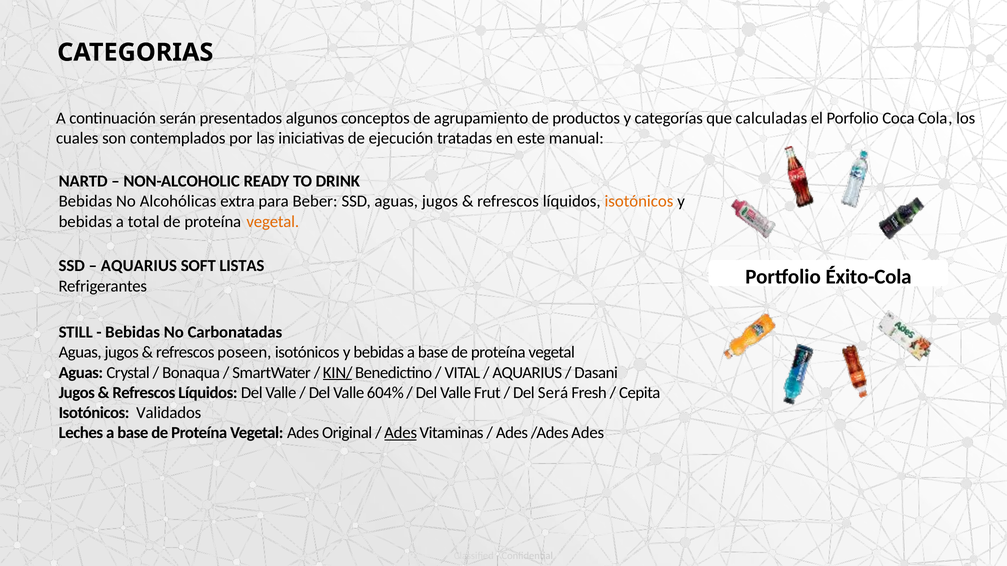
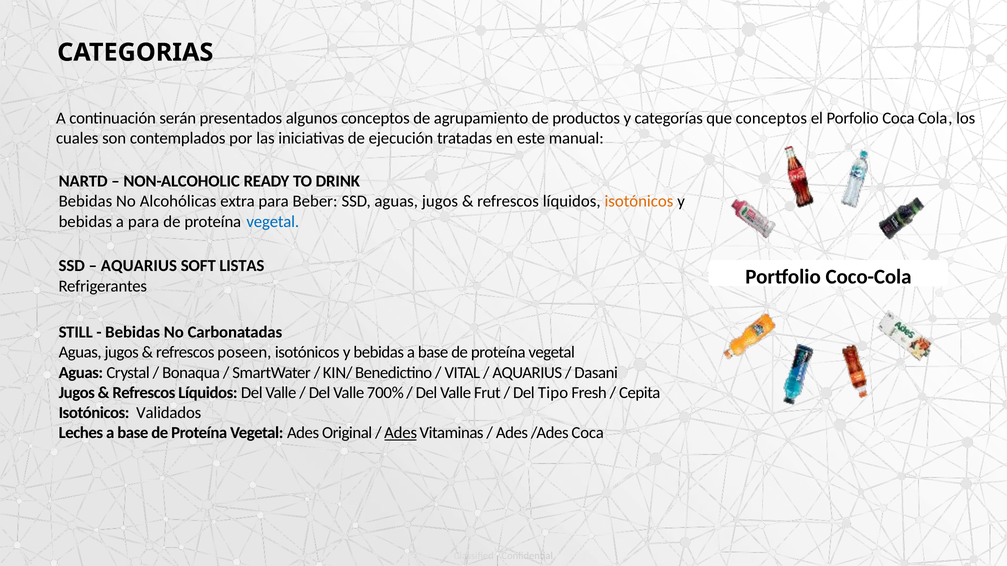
que calculadas: calculadas -> conceptos (771, 118)
a total: total -> para (144, 222)
vegetal colour: orange -> blue (273, 222)
Éxito-Cola: Éxito-Cola -> Coco-Cola (869, 277)
KIN/ underline: present -> none (338, 373)
604%: 604% -> 700% (385, 393)
Será: Será -> Tipo (553, 393)
/Ades Ades: Ades -> Coca (588, 433)
